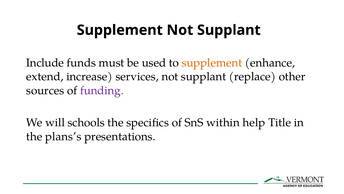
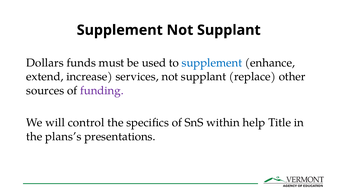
Include: Include -> Dollars (45, 63)
supplement colour: orange -> blue (212, 63)
schools: schools -> control (86, 122)
